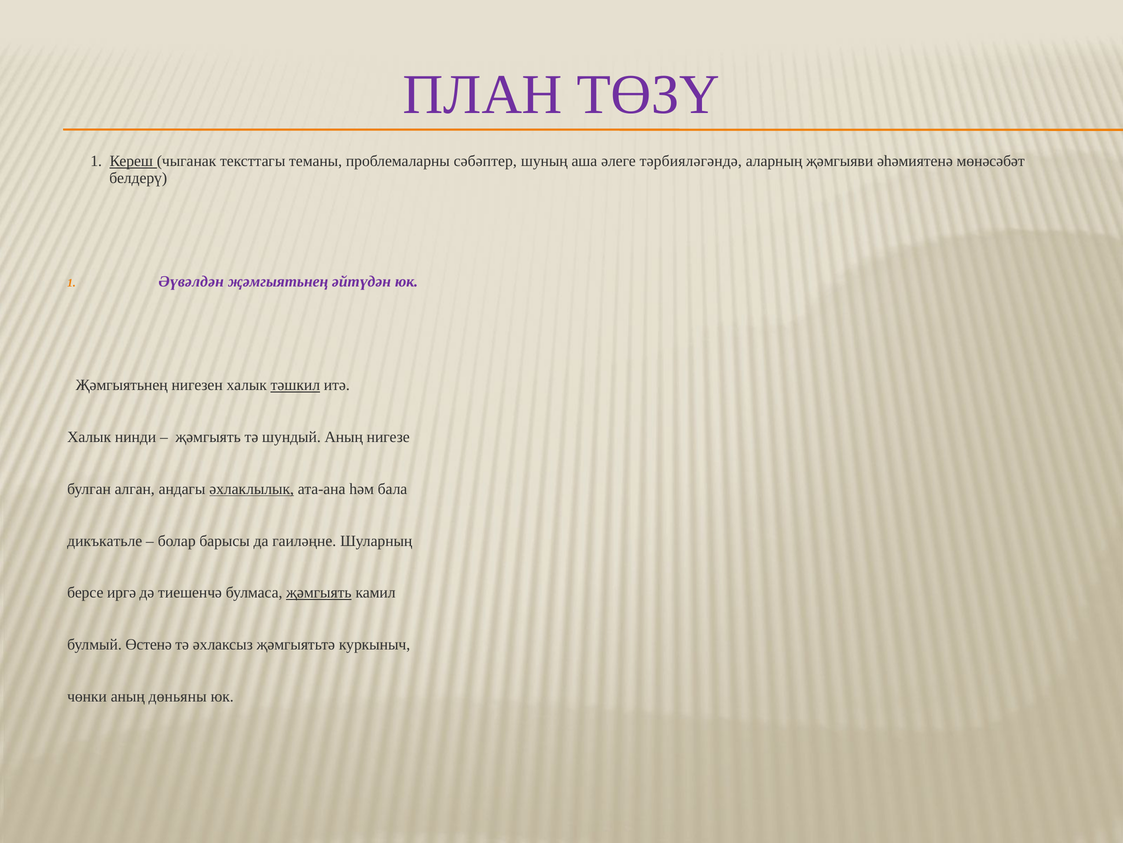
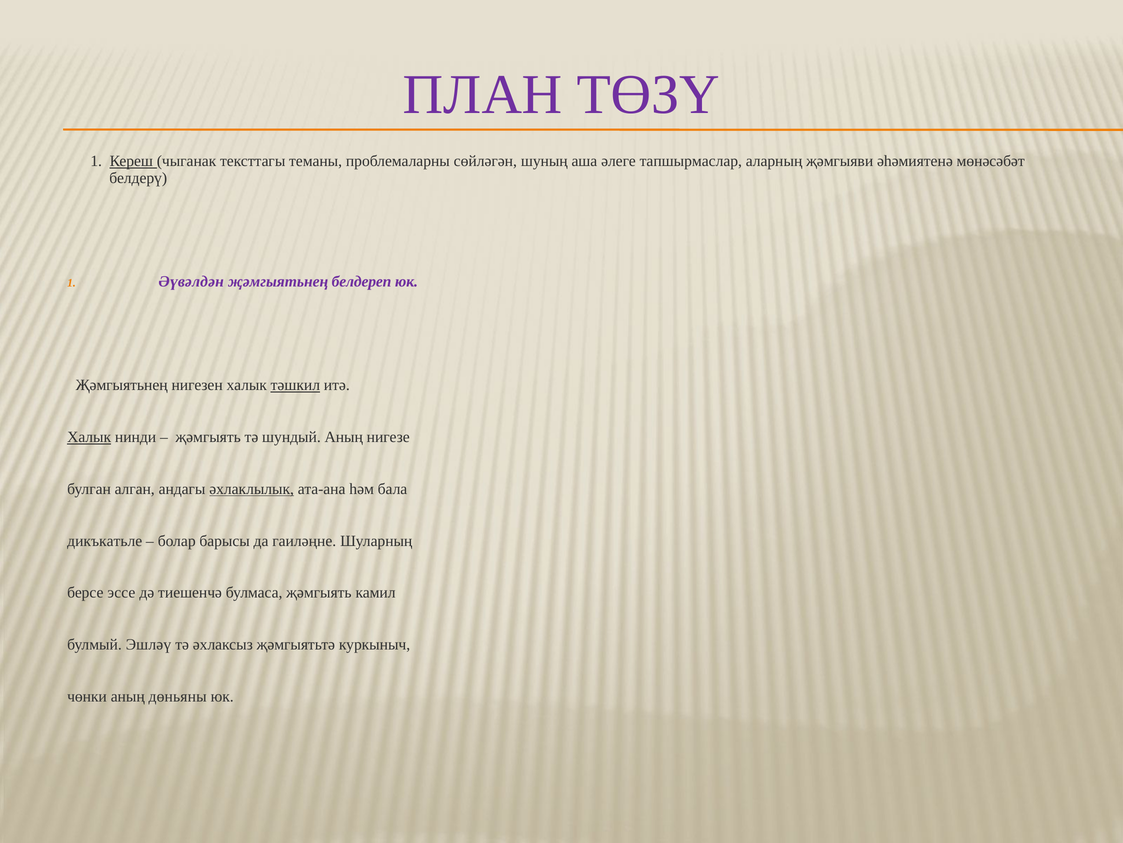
сәбәптер: сәбәптер -> сөйләгән (485, 161)
тәрбияләгәндә: тәрбияләгәндә -> тапшырмаслар (691, 161)
әйтүдән: әйтүдән -> белдереп (362, 281)
Халык underline: none -> present (89, 437)
иргә: иргә -> эссе (121, 592)
җәмгыять underline: present -> none (319, 592)
Өстенә: Өстенә -> Эшләү (148, 644)
